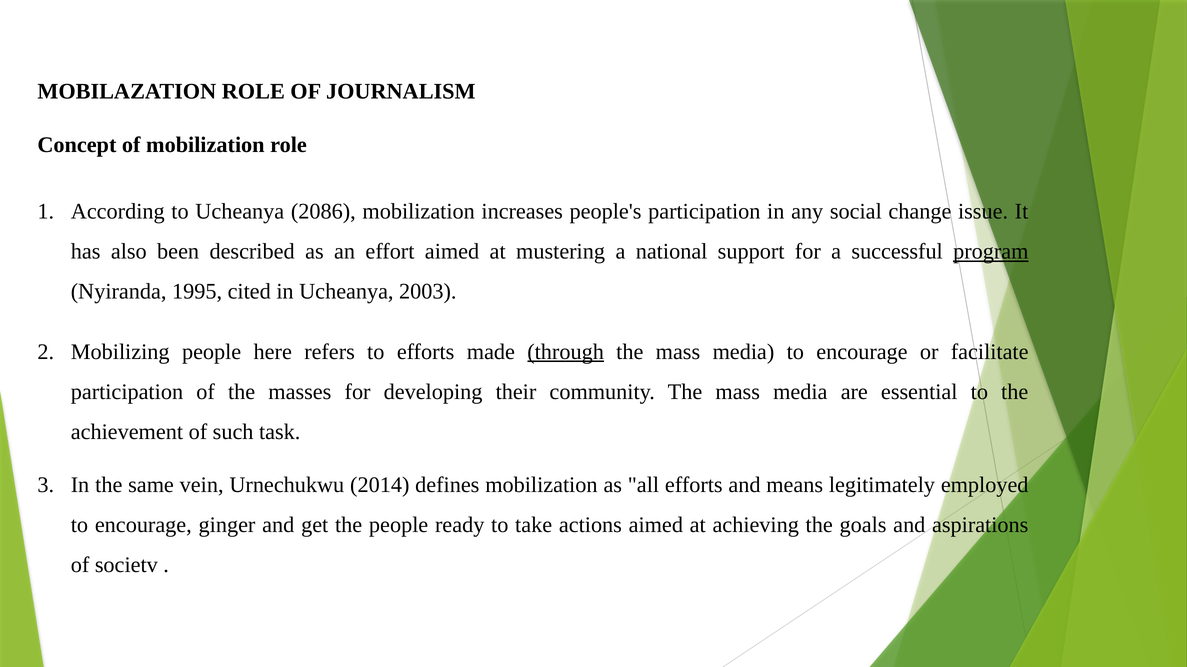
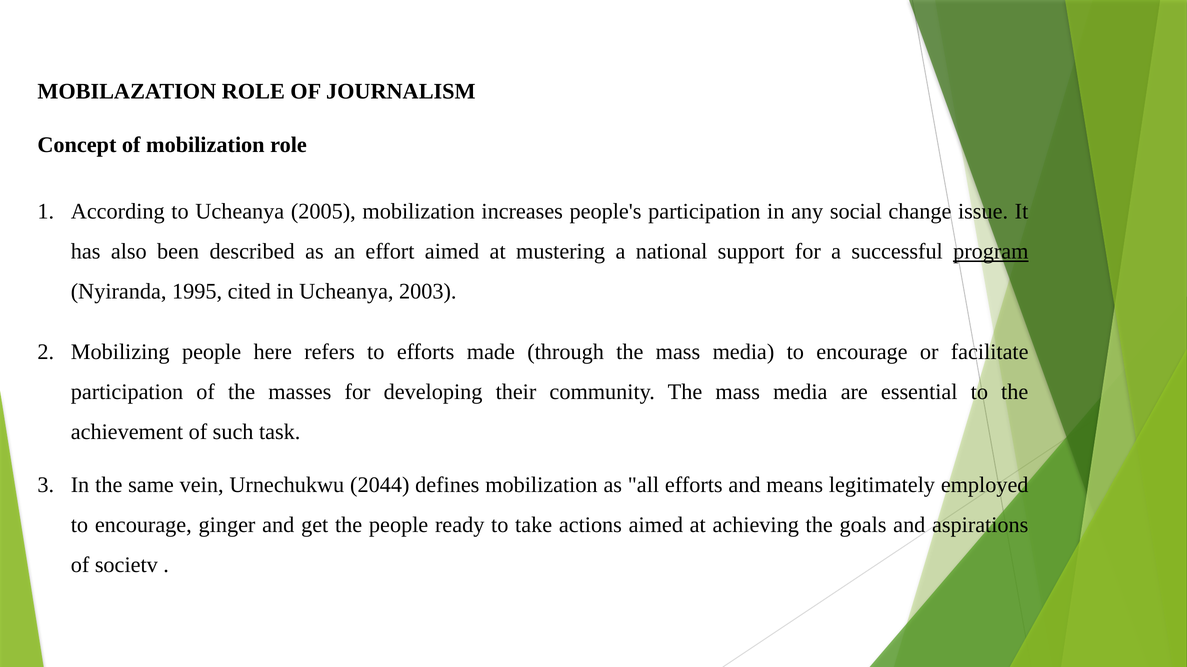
2086: 2086 -> 2005 (323, 212)
through underline: present -> none (566, 352)
2014: 2014 -> 2044 (380, 486)
